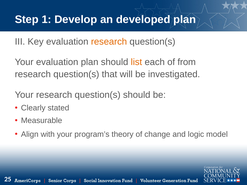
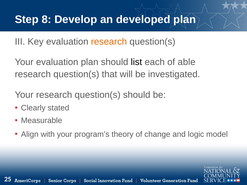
1: 1 -> 8 (47, 19)
list colour: orange -> black (136, 62)
from: from -> able (187, 62)
